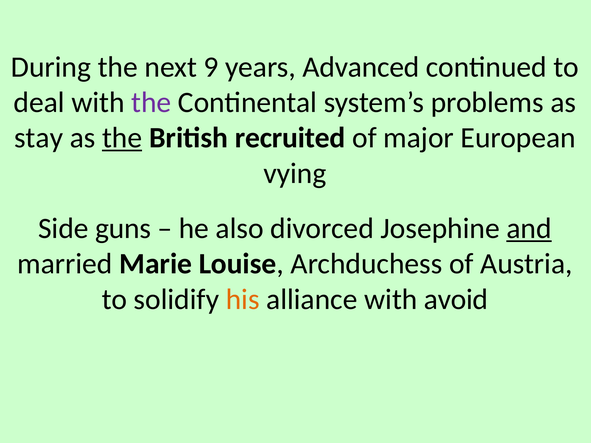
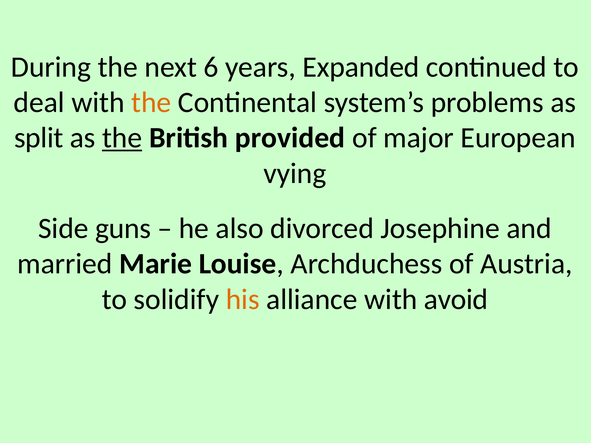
9: 9 -> 6 (211, 67)
Advanced: Advanced -> Expanded (361, 67)
the colour: purple -> orange (151, 102)
stay: stay -> split (39, 138)
recruited: recruited -> provided (290, 138)
and underline: present -> none (529, 229)
